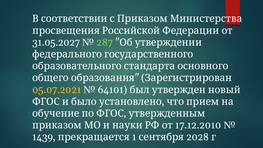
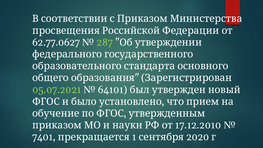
31.05.2027: 31.05.2027 -> 62.77.0627 (56, 42)
05.07.2021 colour: yellow -> light green (57, 90)
1439: 1439 -> 7401 (44, 137)
2028: 2028 -> 2020 (198, 137)
